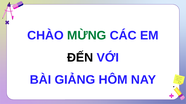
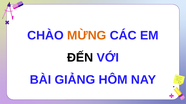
MỪNG colour: green -> orange (87, 36)
